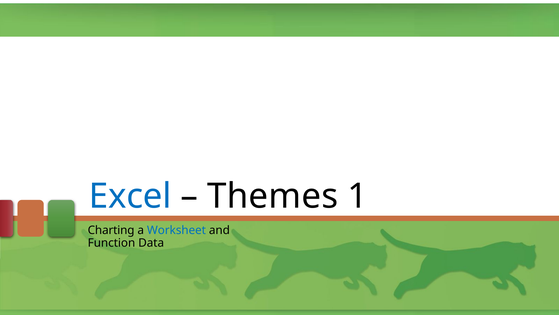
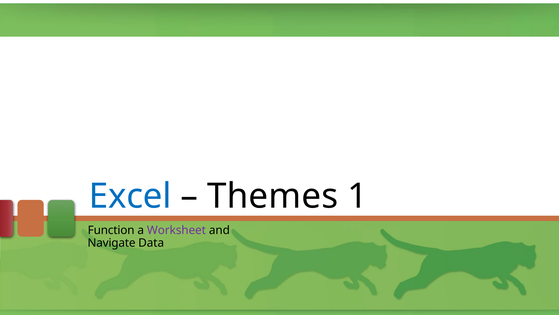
Charting: Charting -> Function (111, 230)
Worksheet colour: blue -> purple (176, 230)
Function: Function -> Navigate (112, 243)
